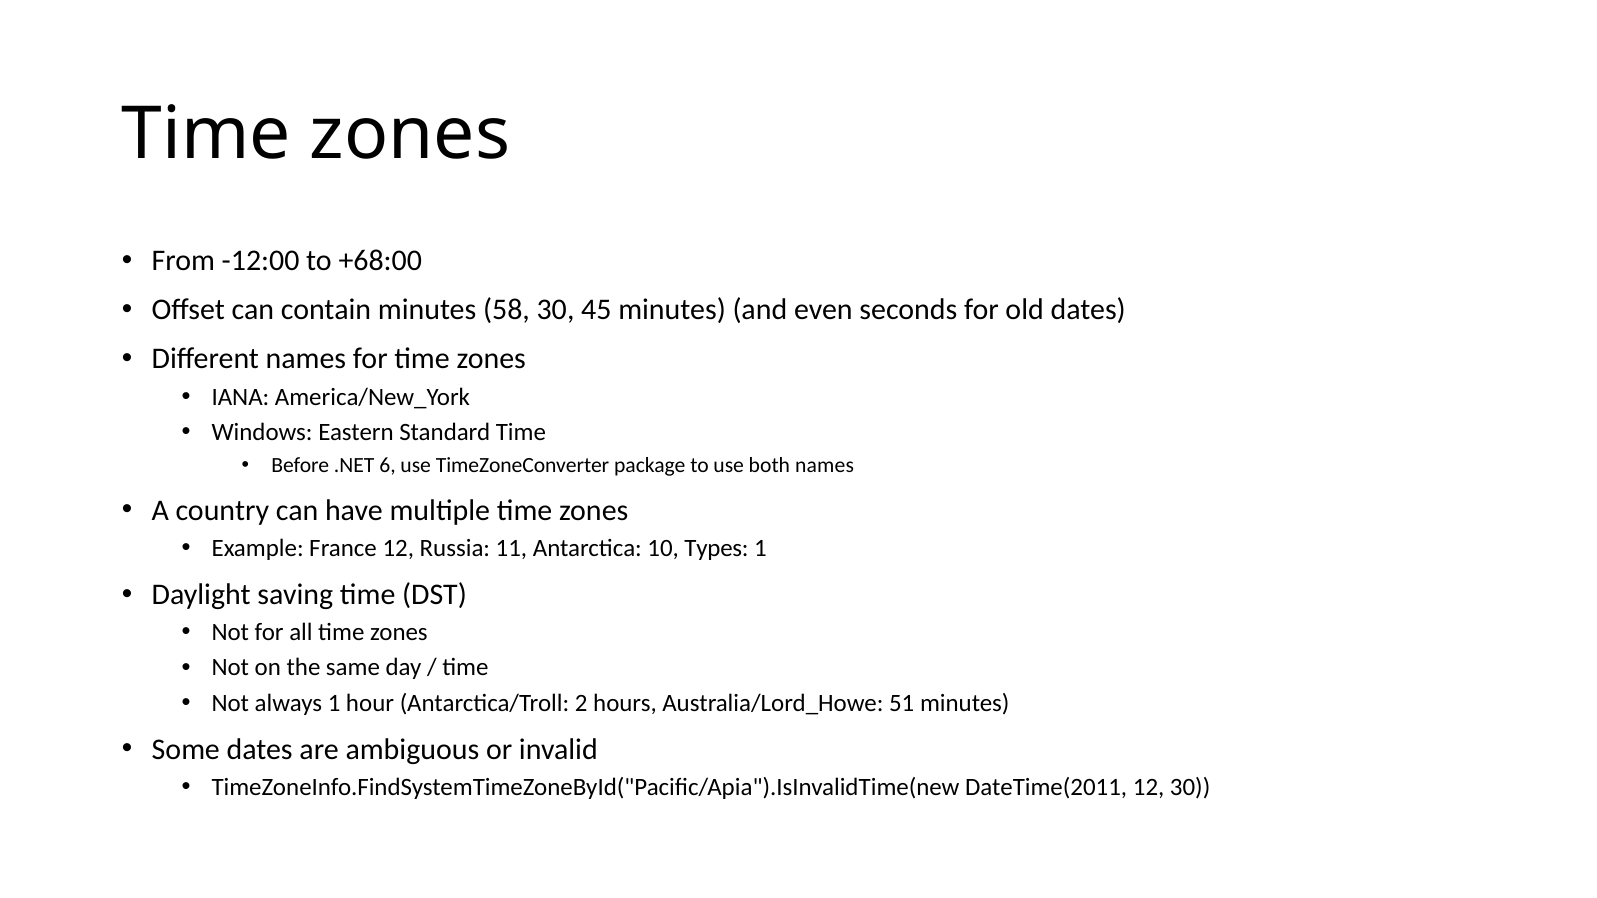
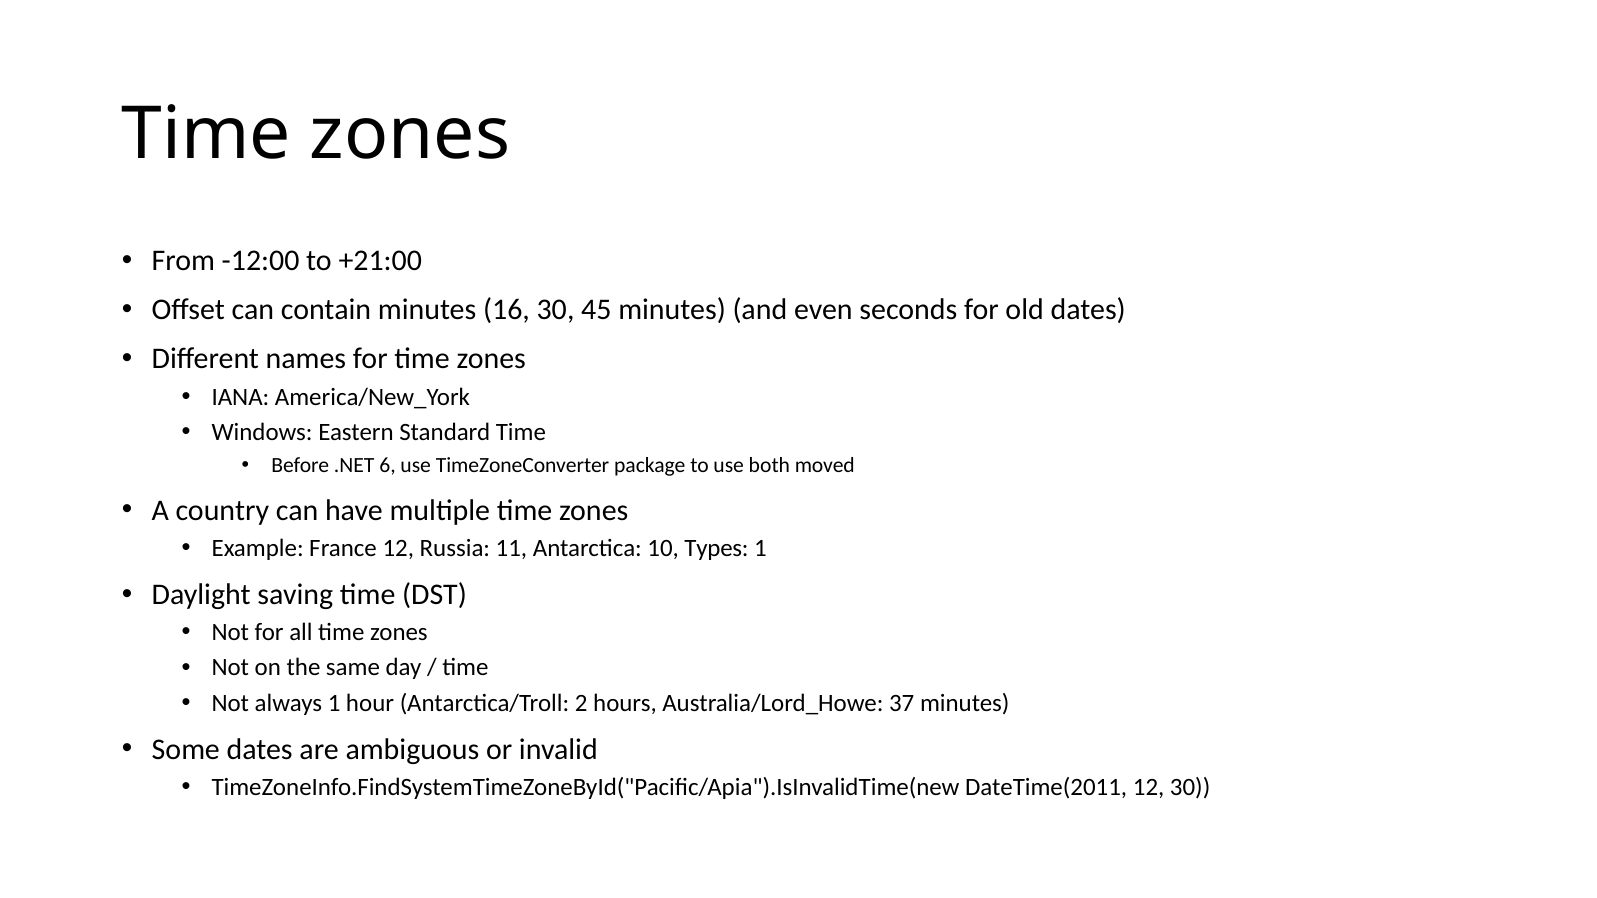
+68:00: +68:00 -> +21:00 (380, 261)
58: 58 -> 16 (507, 310)
both names: names -> moved (825, 466)
51: 51 -> 37 (902, 703)
